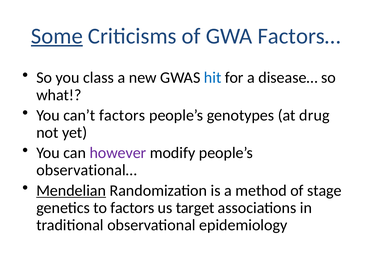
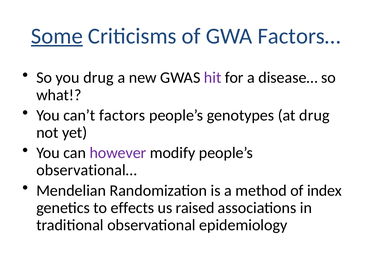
you class: class -> drug (99, 78)
hit colour: blue -> purple (213, 78)
Mendelian underline: present -> none (71, 190)
stage: stage -> index (324, 190)
to factors: factors -> effects (132, 208)
target: target -> raised (195, 208)
